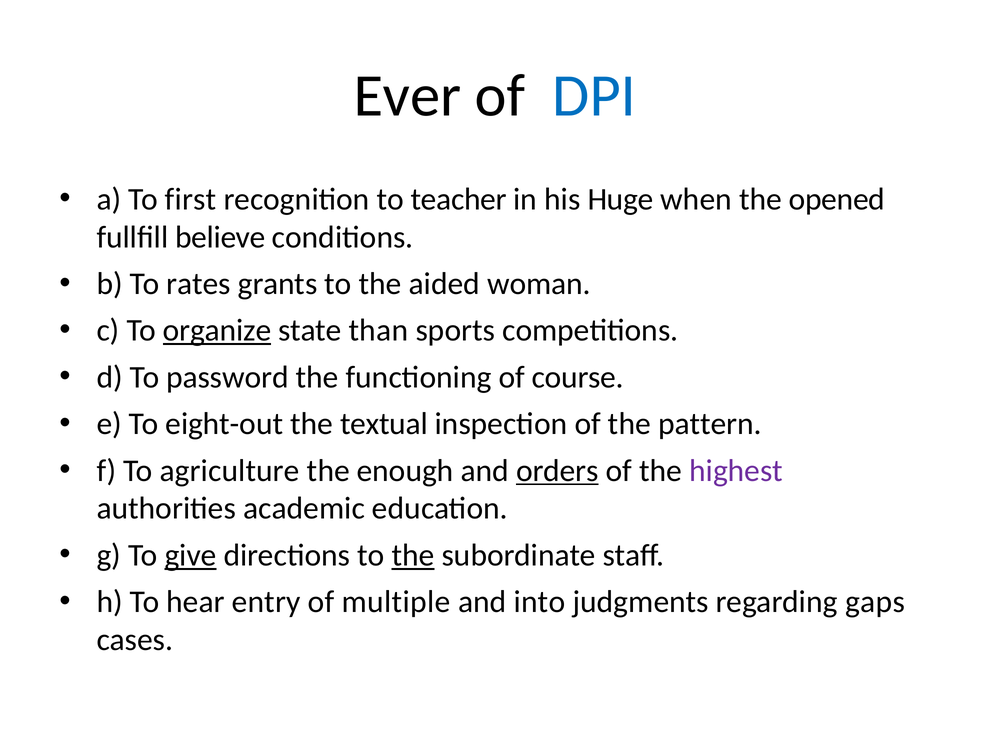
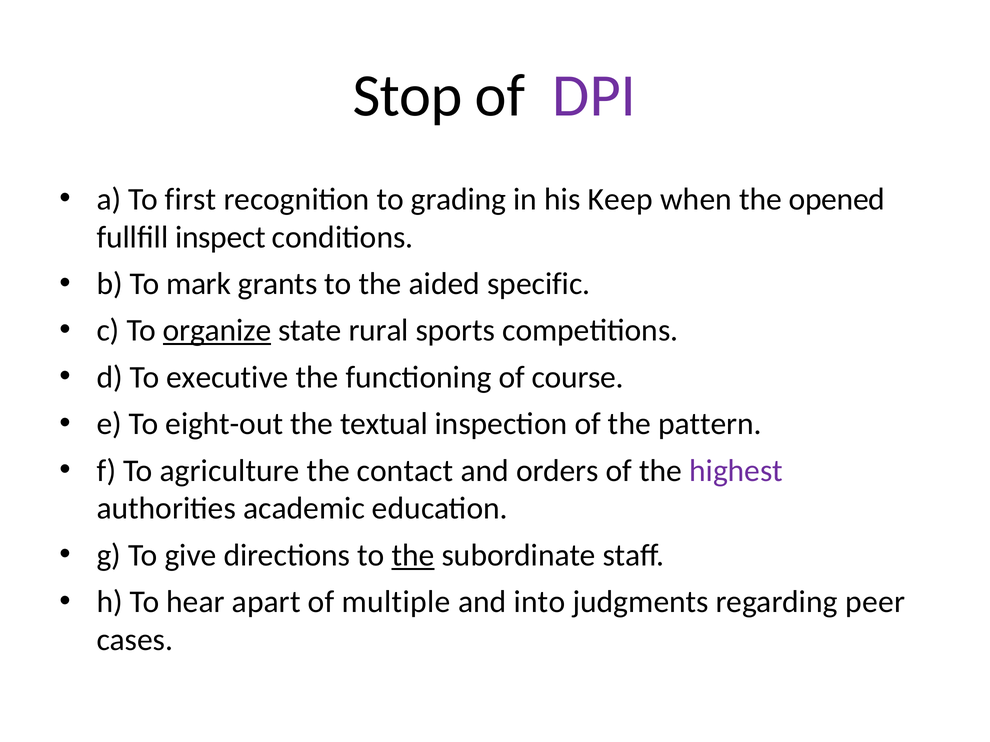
Ever: Ever -> Stop (408, 96)
DPI colour: blue -> purple (594, 96)
teacher: teacher -> grading (459, 199)
Huge: Huge -> Keep (620, 199)
believe: believe -> inspect (220, 237)
rates: rates -> mark (199, 284)
woman: woman -> specific (539, 284)
than: than -> rural (379, 331)
password: password -> executive (227, 378)
enough: enough -> contact (405, 471)
orders underline: present -> none (557, 471)
give underline: present -> none (190, 556)
entry: entry -> apart (266, 602)
gaps: gaps -> peer (875, 602)
